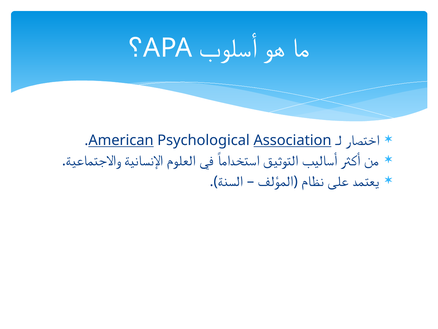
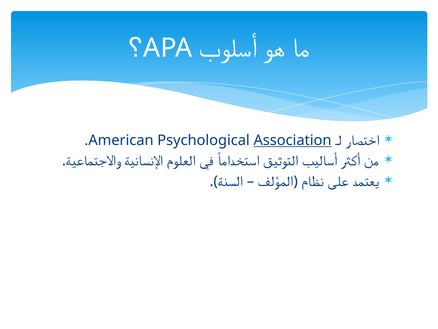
American underline: present -> none (121, 140)
